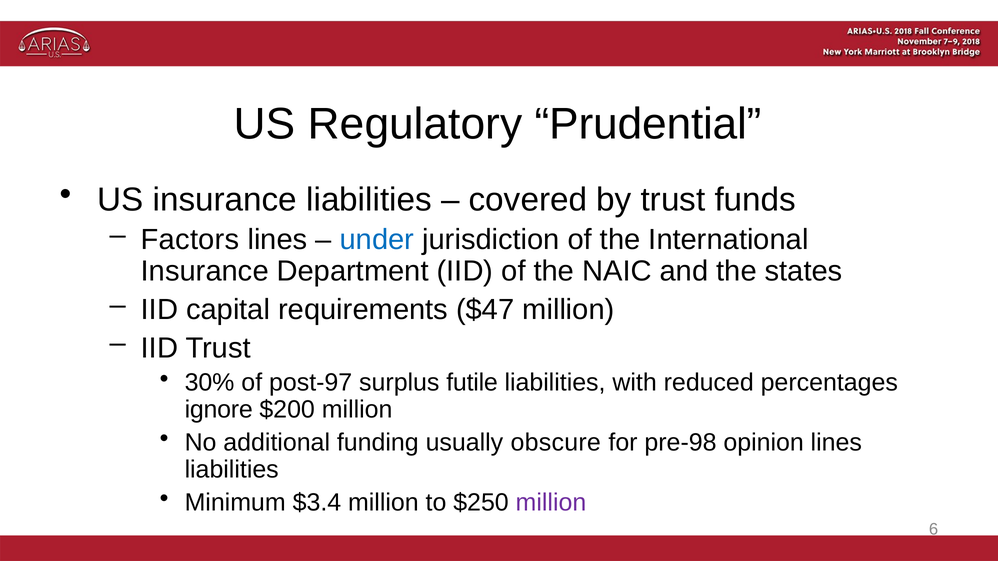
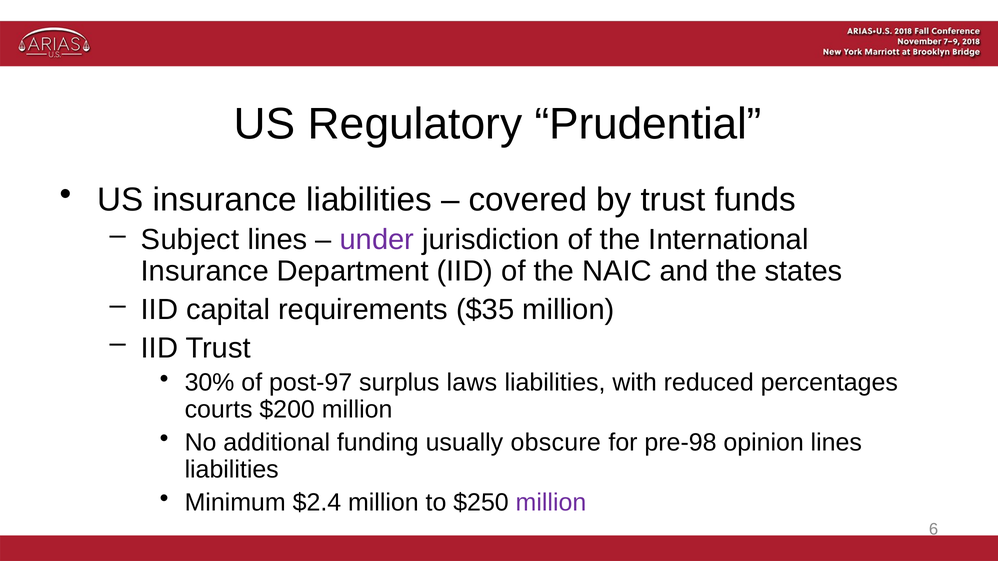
Factors: Factors -> Subject (190, 240)
under colour: blue -> purple (377, 240)
$47: $47 -> $35 (485, 310)
futile: futile -> laws (472, 383)
ignore: ignore -> courts (219, 410)
$3.4: $3.4 -> $2.4 (317, 503)
